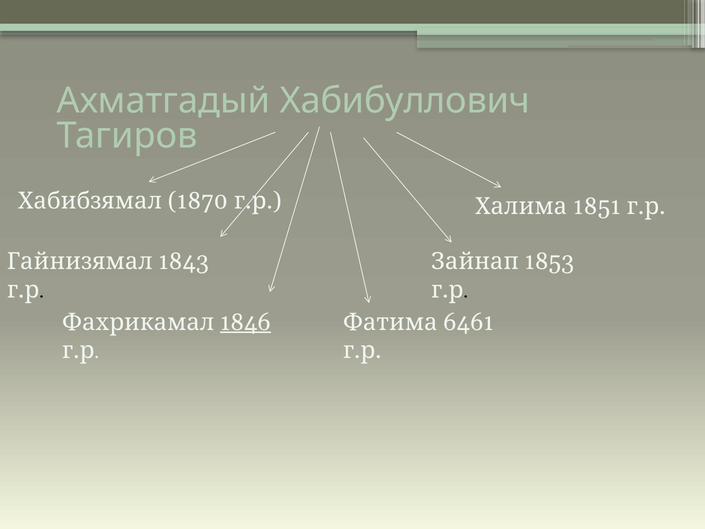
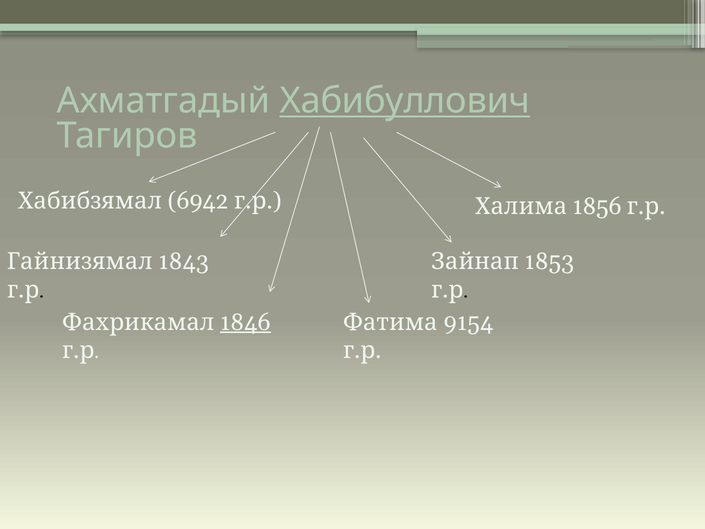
Хабибуллович underline: none -> present (405, 101)
1870: 1870 -> 6942 (198, 201)
1851: 1851 -> 1856 (597, 206)
6461: 6461 -> 9154 (468, 322)
